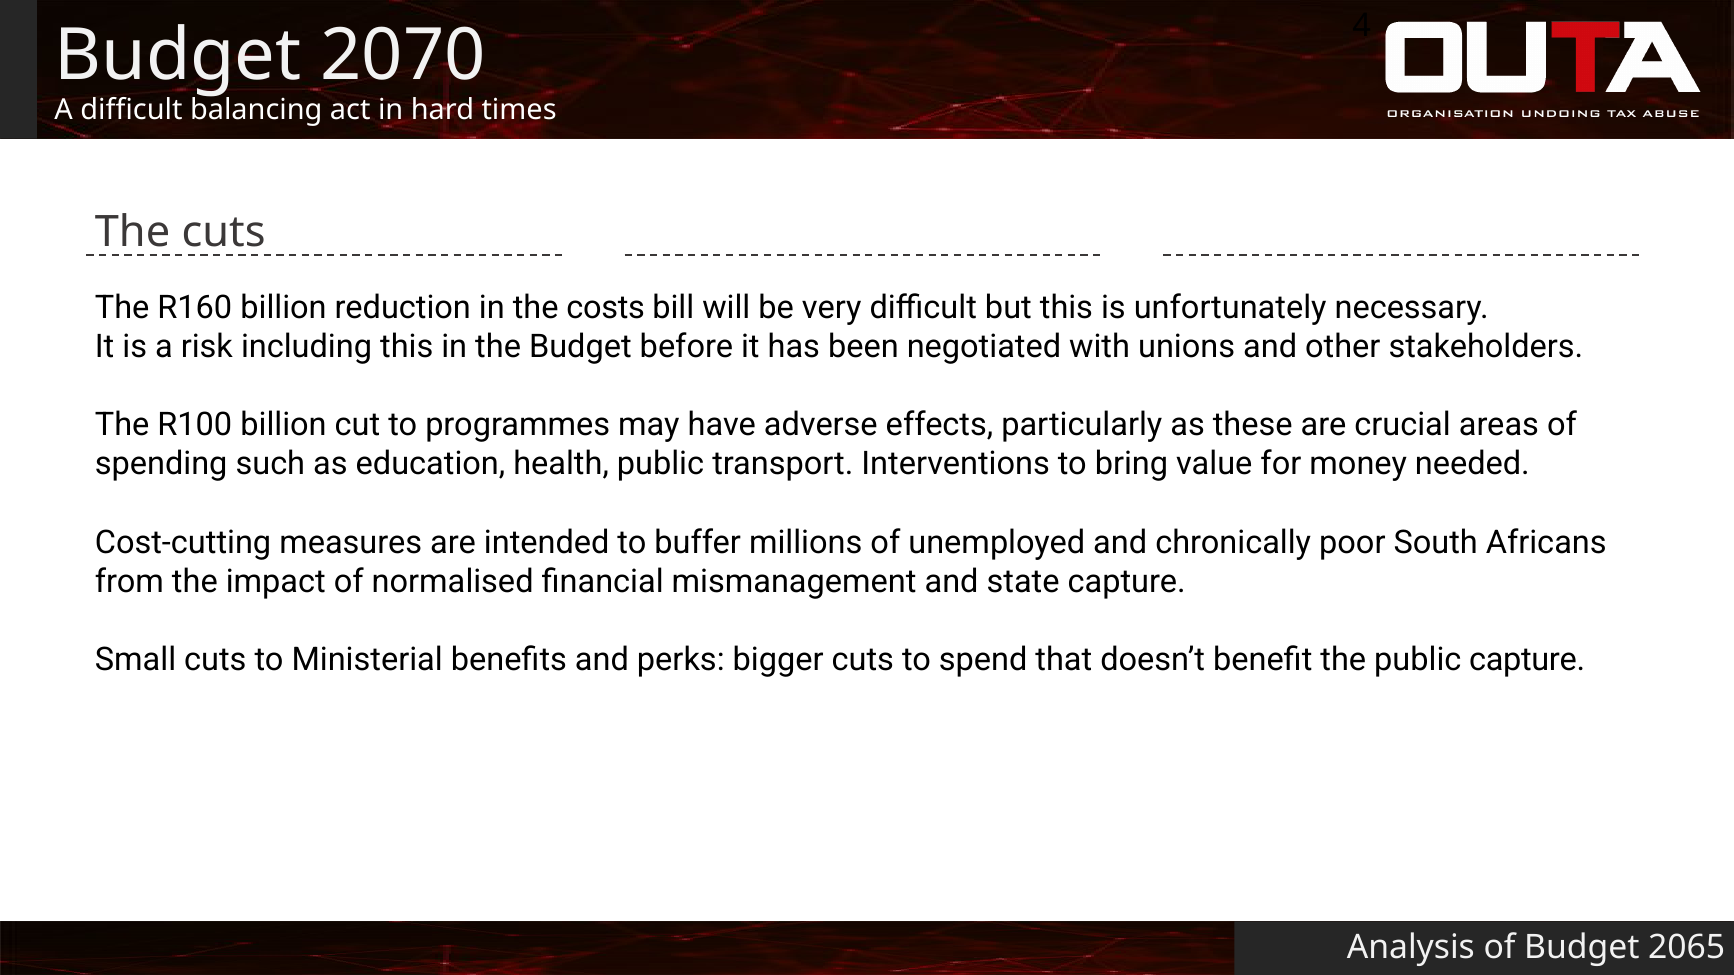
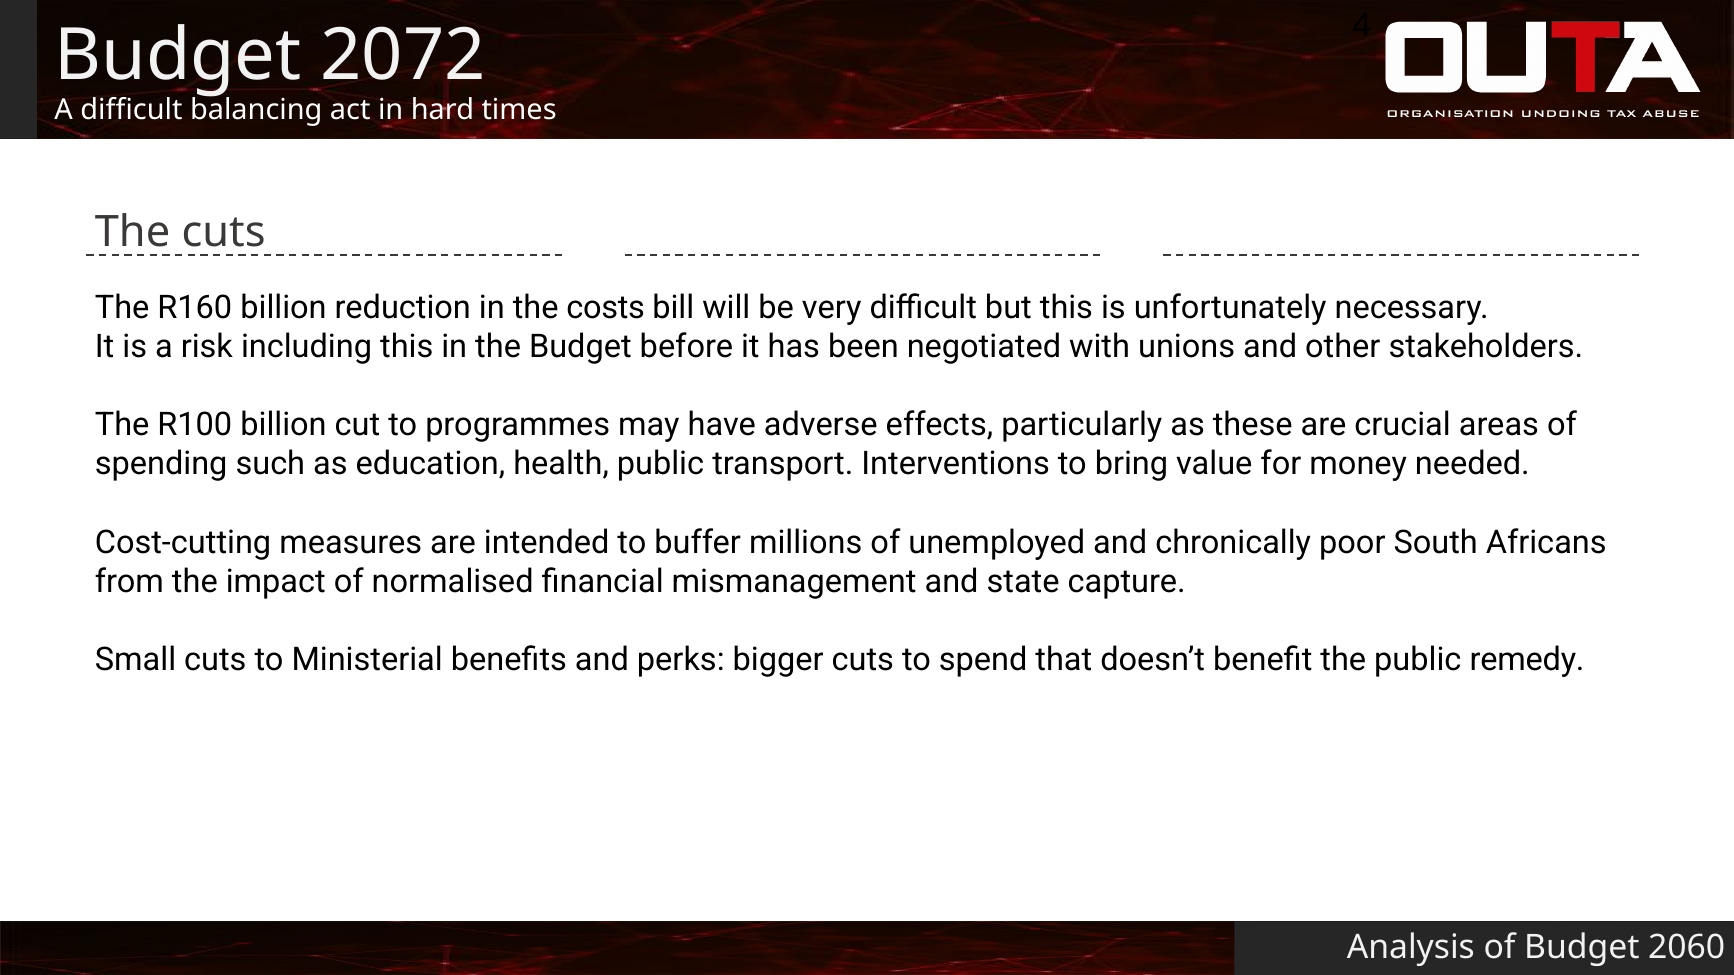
2070: 2070 -> 2072 (403, 55)
public capture: capture -> remedy (1527, 660)
2065: 2065 -> 2060 (1687, 947)
